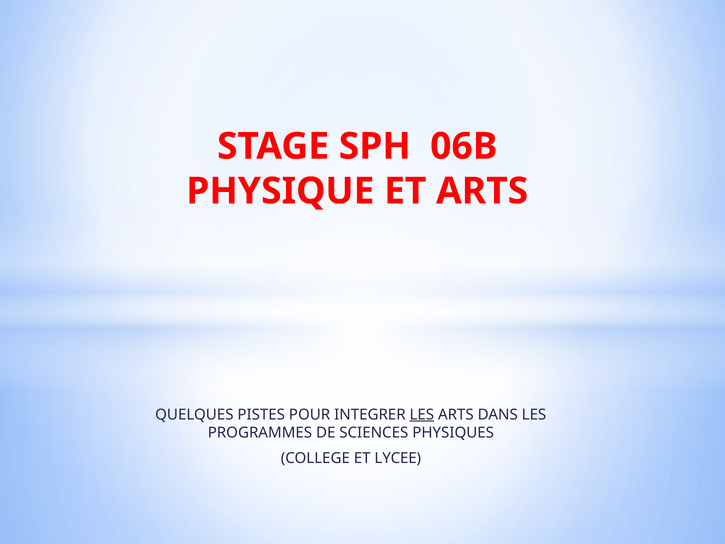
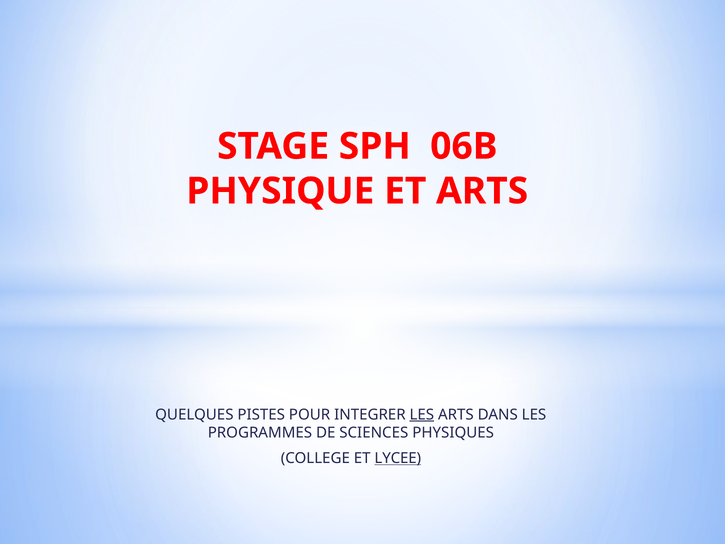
LYCEE underline: none -> present (398, 458)
